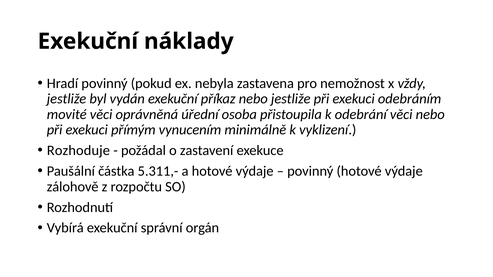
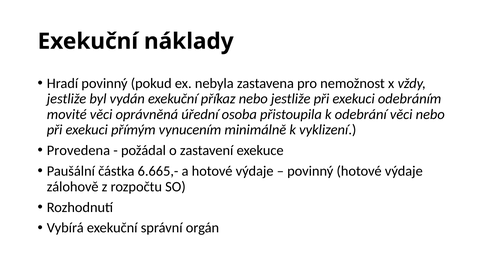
Rozhoduje: Rozhoduje -> Provedena (78, 151)
5.311,-: 5.311,- -> 6.665,- (158, 171)
